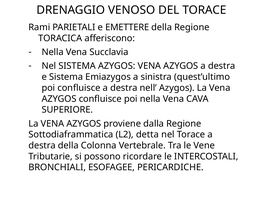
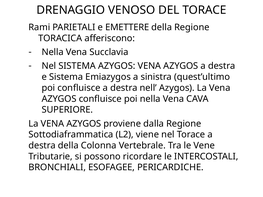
detta: detta -> viene (147, 135)
